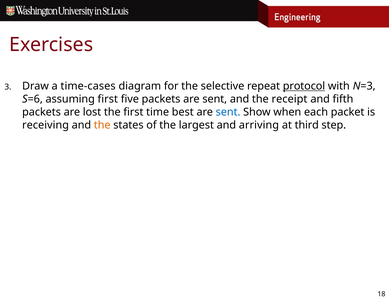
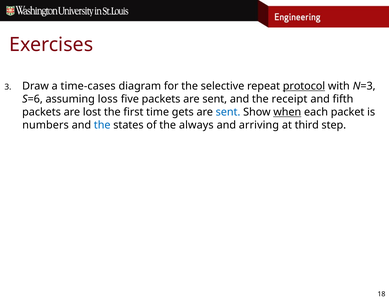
assuming first: first -> loss (108, 99)
best: best -> gets (183, 112)
when underline: none -> present (287, 112)
receiving: receiving -> numbers (46, 125)
the colour: orange -> blue (102, 125)
largest: largest -> always (196, 125)
